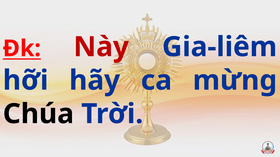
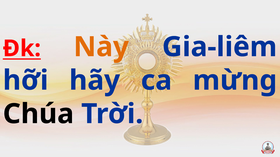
Này colour: red -> orange (101, 47)
